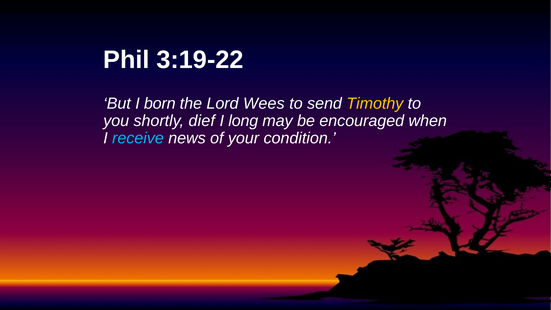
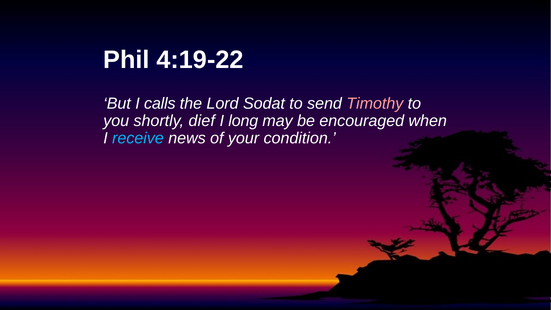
3:19-22: 3:19-22 -> 4:19-22 (200, 60)
born: born -> calls (160, 104)
Wees: Wees -> Sodat (264, 104)
Timothy colour: yellow -> pink (375, 104)
